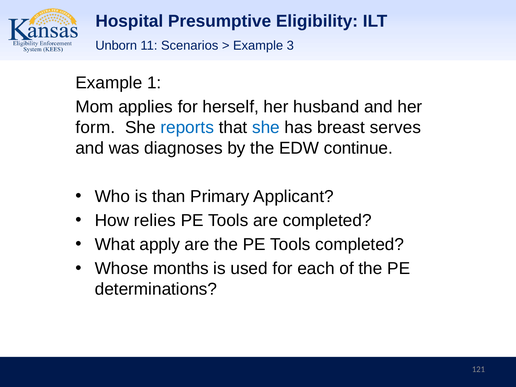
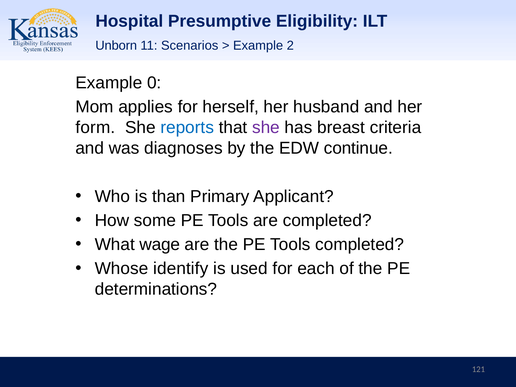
3: 3 -> 2 (290, 46)
1: 1 -> 0 (154, 83)
she colour: blue -> purple (266, 128)
serves: serves -> criteria (396, 128)
relies: relies -> some (155, 220)
apply: apply -> wage (160, 245)
months: months -> identify (181, 269)
